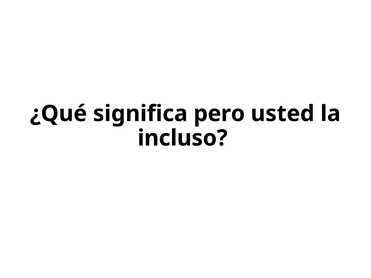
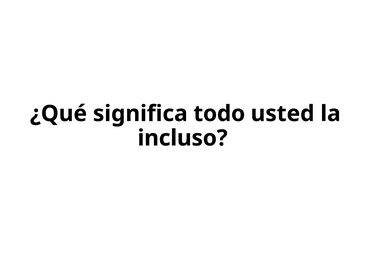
pero: pero -> todo (219, 114)
